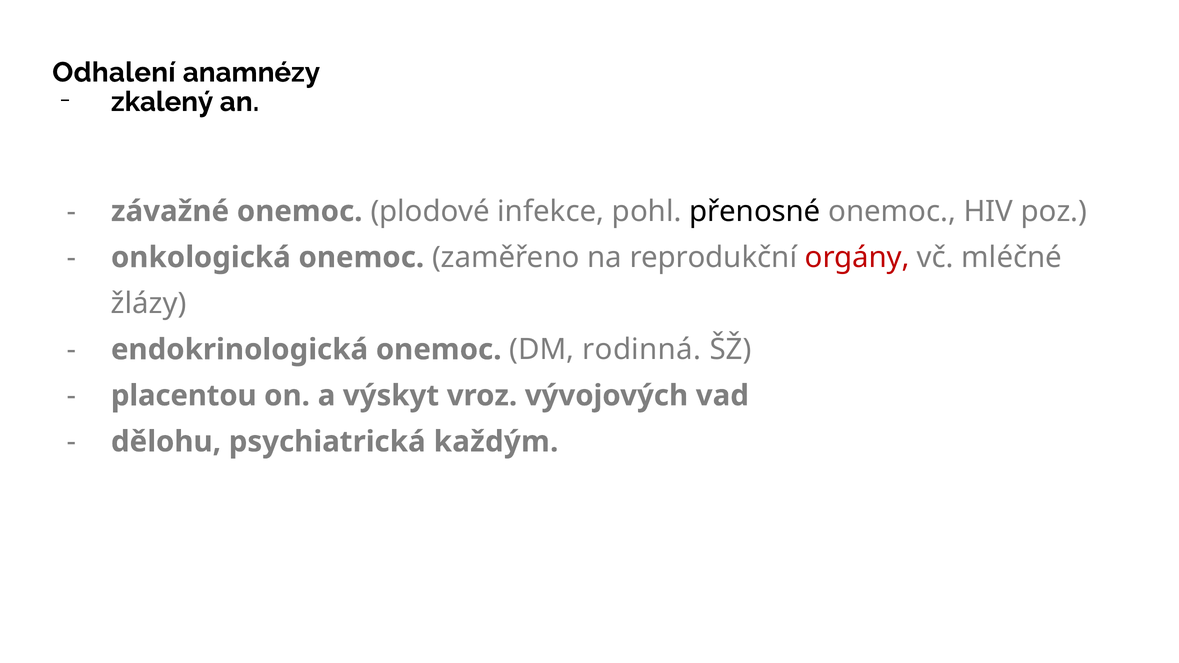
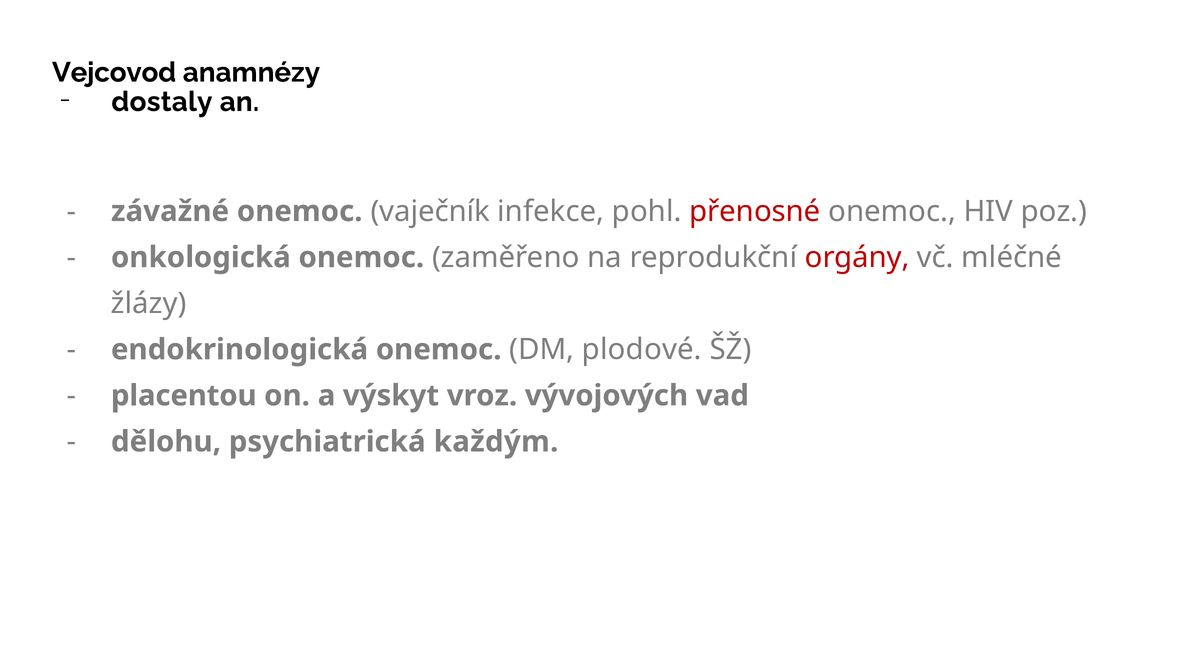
Odhalení: Odhalení -> Vejcovod (114, 72)
zkalený: zkalený -> dostaly (162, 102)
plodové: plodové -> vaječník (430, 211)
přenosné colour: black -> red (755, 211)
rodinná: rodinná -> plodové (642, 350)
